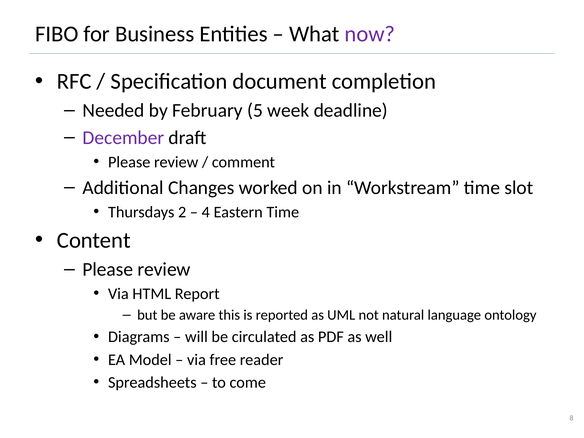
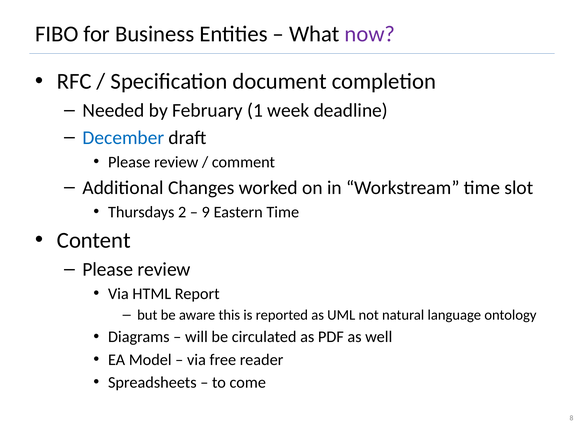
5: 5 -> 1 (255, 110)
December colour: purple -> blue (123, 138)
4: 4 -> 9 (206, 212)
